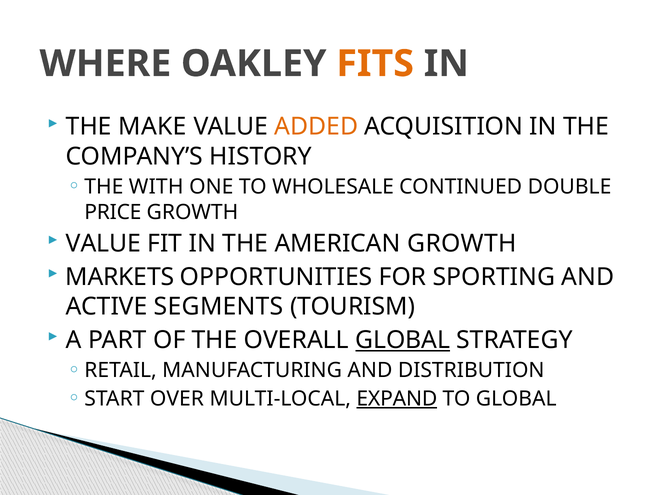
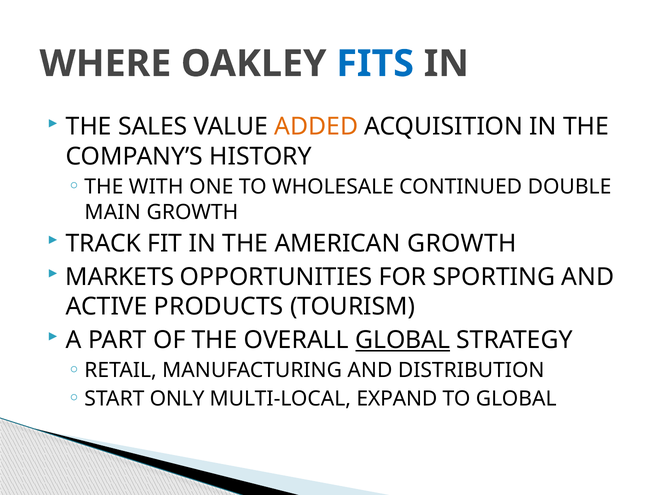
FITS colour: orange -> blue (375, 64)
MAKE: MAKE -> SALES (153, 127)
PRICE: PRICE -> MAIN (113, 212)
VALUE: VALUE -> TRACK (103, 244)
SEGMENTS: SEGMENTS -> PRODUCTS (219, 307)
OVER: OVER -> ONLY (177, 399)
EXPAND underline: present -> none (397, 399)
